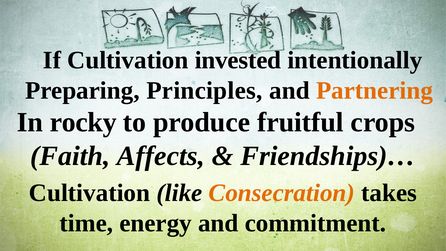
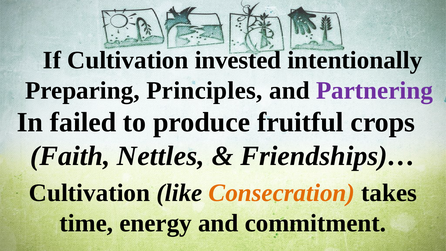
Partnering colour: orange -> purple (374, 90)
rocky: rocky -> failed (83, 122)
Affects: Affects -> Nettles (161, 156)
